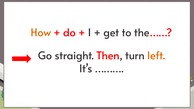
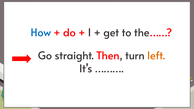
How colour: orange -> blue (41, 33)
